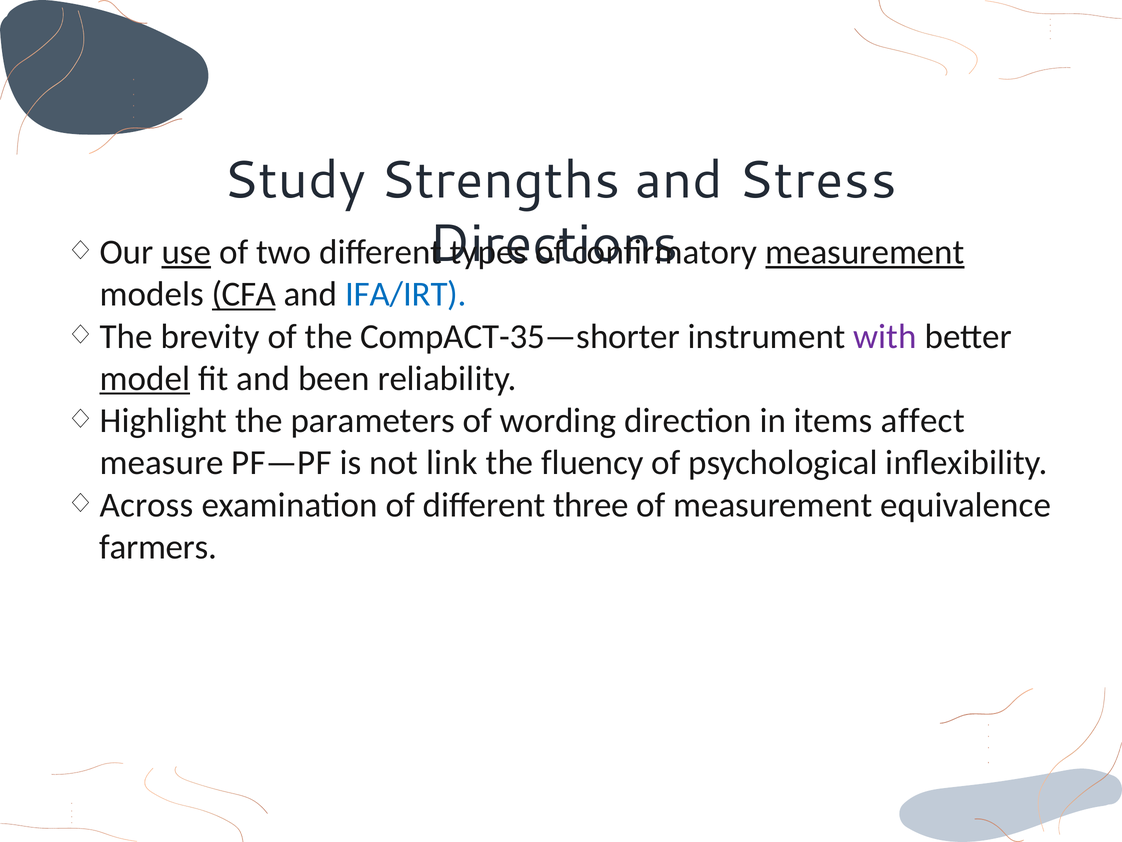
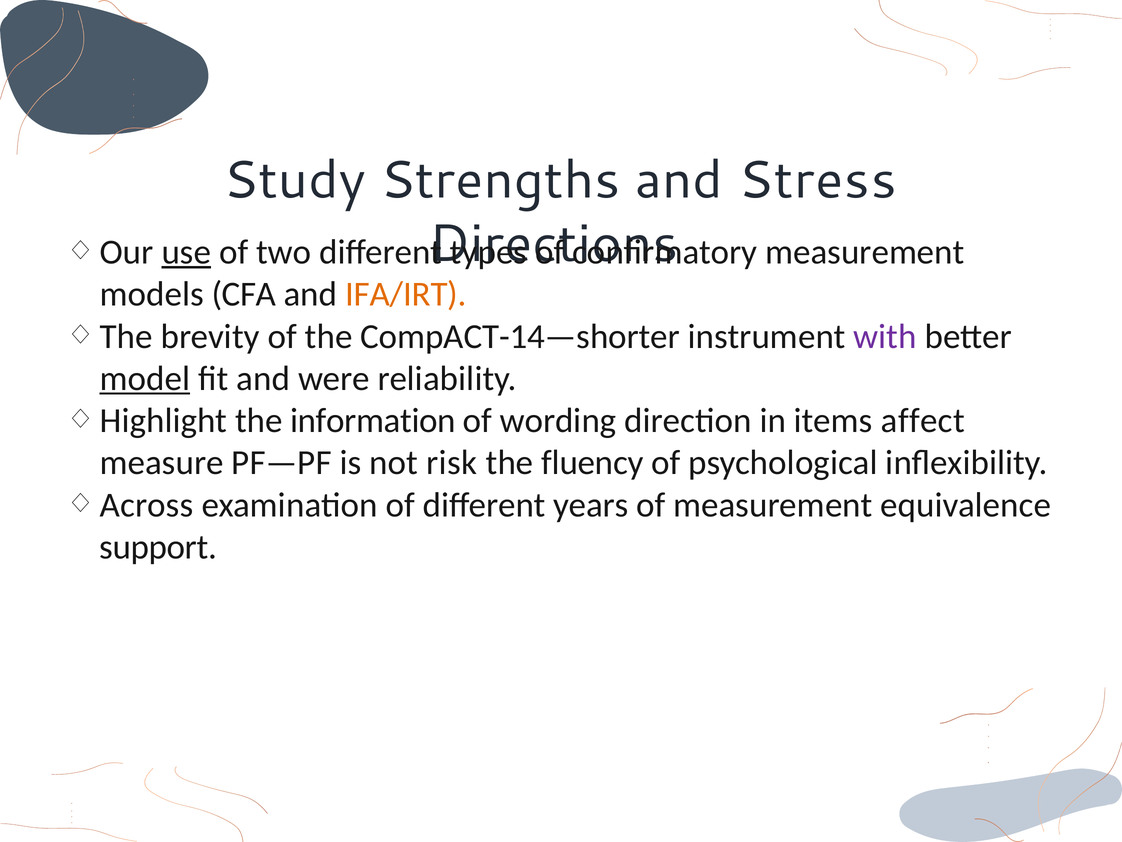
measurement underline: present -> none (865, 252)
CFA underline: present -> none (244, 294)
IFA/IRT colour: blue -> orange (406, 294)
CompACT-35—shorter: CompACT-35—shorter -> CompACT-14—shorter (520, 336)
been: been -> were (334, 378)
parameters: parameters -> information (373, 420)
link: link -> risk (452, 463)
three: three -> years (591, 505)
farmers: farmers -> support (158, 547)
